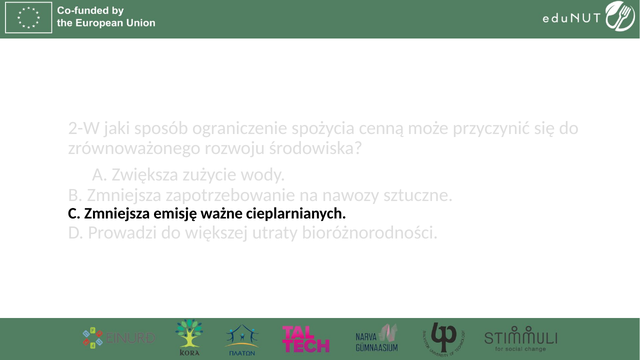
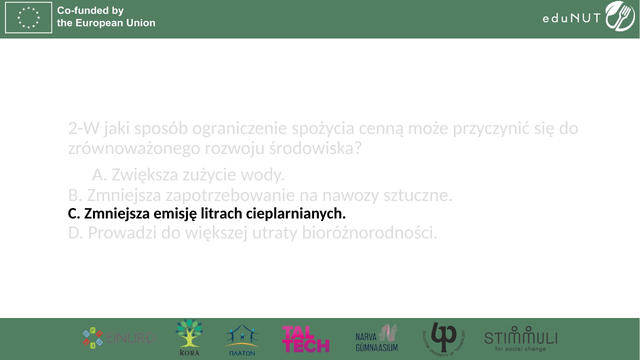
ważne: ważne -> litrach (222, 214)
